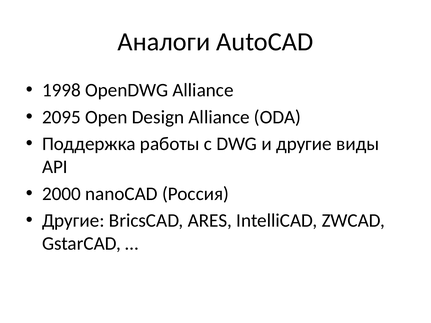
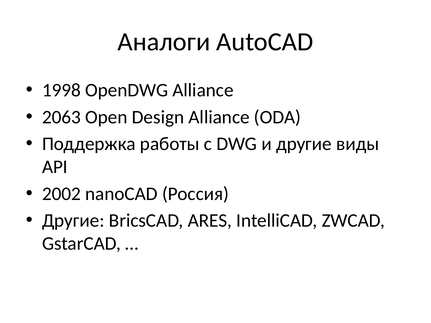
2095: 2095 -> 2063 (61, 117)
2000: 2000 -> 2002 (61, 194)
